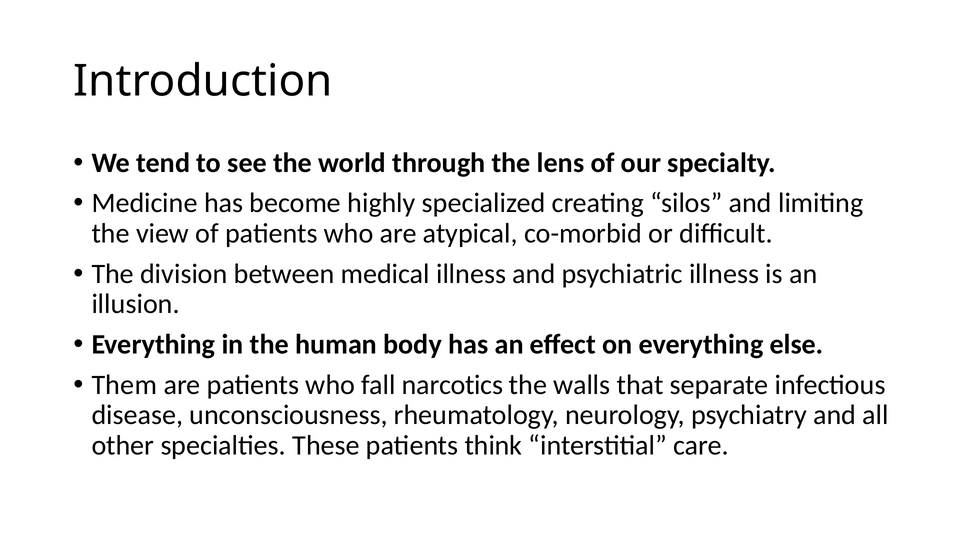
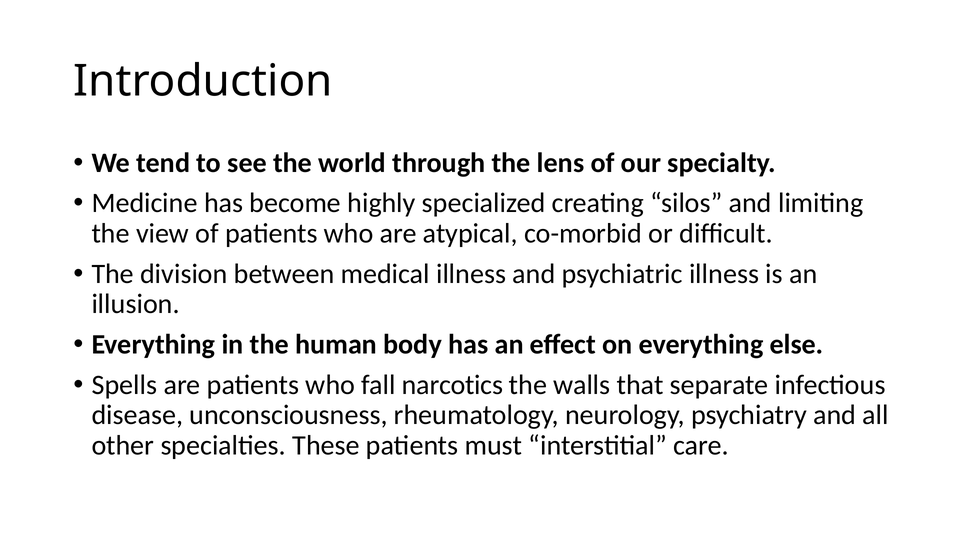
Them: Them -> Spells (124, 385)
think: think -> must (493, 446)
